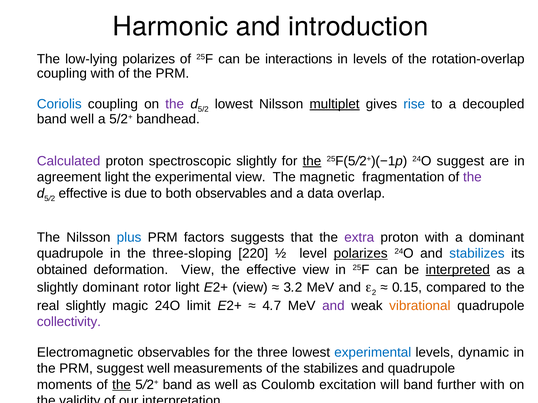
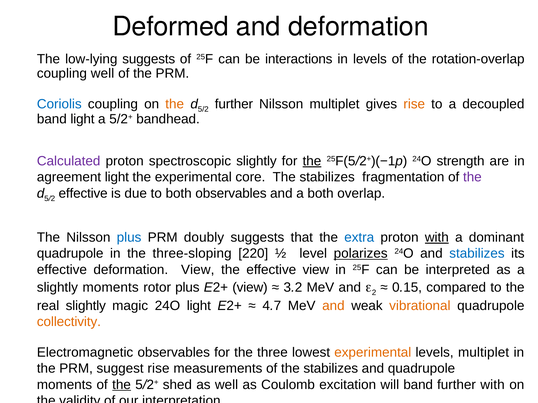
Harmonic: Harmonic -> Deformed (171, 27)
and introduction: introduction -> deformation (358, 27)
low-lying polarizes: polarizes -> suggests (149, 59)
coupling with: with -> well (103, 74)
the colour: purple -> orange (175, 104)
lowest: lowest -> further (234, 104)
multiplet underline: present -> none (335, 104)
rise colour: blue -> orange (414, 104)
band well: well -> light (82, 119)
24O suggest: suggest -> strength (461, 161)
experimental view: view -> core (250, 177)
magnetic: magnetic -> stabilizes (327, 177)
a data: data -> both (321, 194)
factors: factors -> doubly (204, 238)
extra colour: purple -> blue (359, 238)
with underline: none -> present (437, 238)
obtained: obtained -> effective (62, 270)
interpreted underline: present -> none (458, 270)
slightly dominant: dominant -> moments (111, 288)
rotor light: light -> plus (187, 288)
24O limit: limit -> light (199, 306)
and colour: purple -> orange (333, 306)
collectivity colour: purple -> orange (69, 322)
experimental colour: blue -> orange (373, 353)
levels dynamic: dynamic -> multiplet (484, 353)
suggest well: well -> rise (158, 369)
5/2+ band: band -> shed (177, 385)
